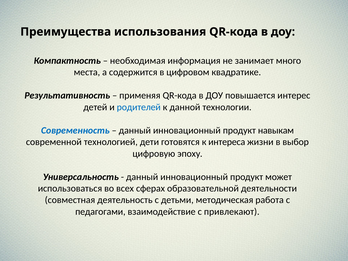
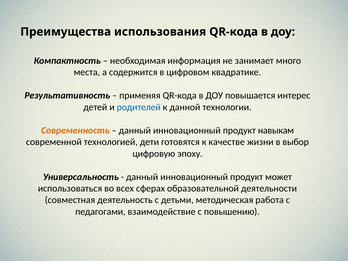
Современность colour: blue -> orange (75, 130)
интереса: интереса -> качестве (227, 142)
привлекают: привлекают -> повышению (232, 212)
